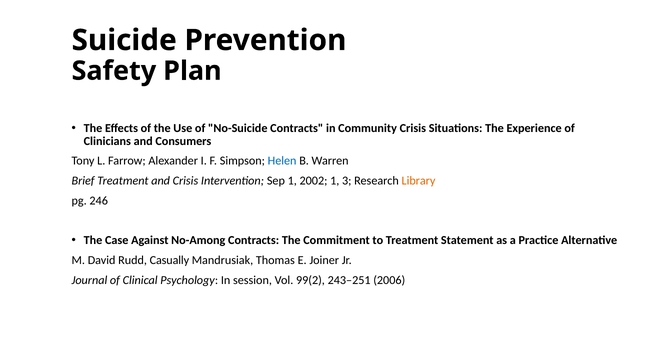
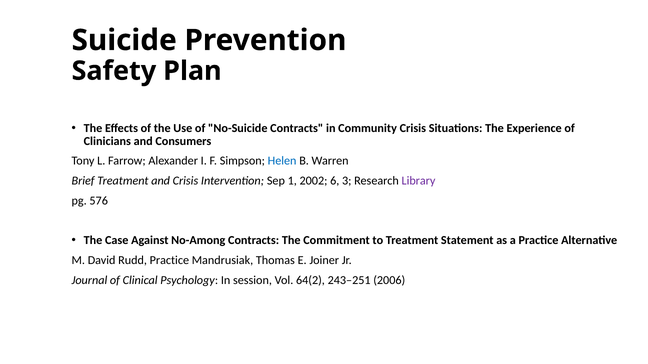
2002 1: 1 -> 6 (335, 181)
Library colour: orange -> purple (418, 181)
246: 246 -> 576 (99, 201)
Rudd Casually: Casually -> Practice (169, 261)
99(2: 99(2 -> 64(2 (310, 280)
